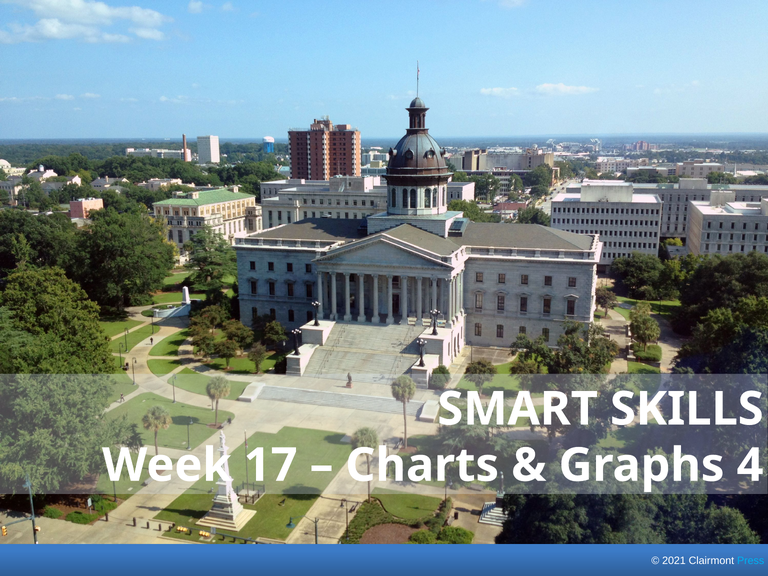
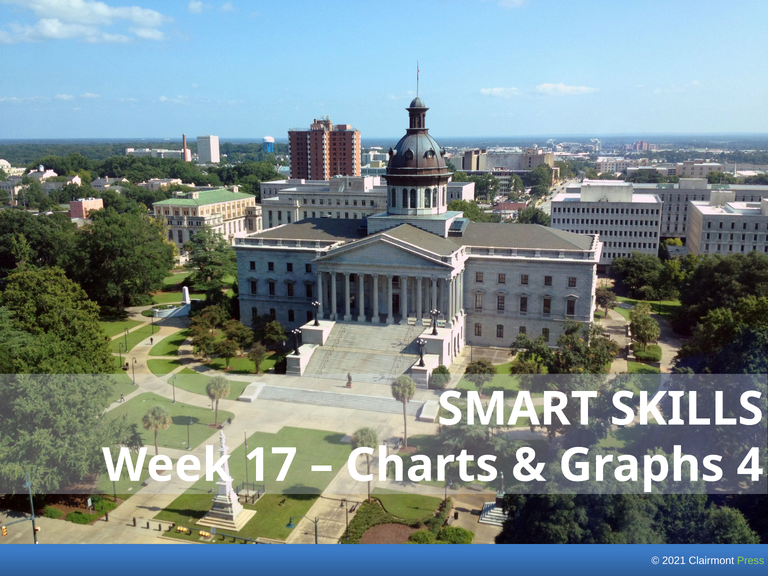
Press colour: light blue -> light green (751, 561)
